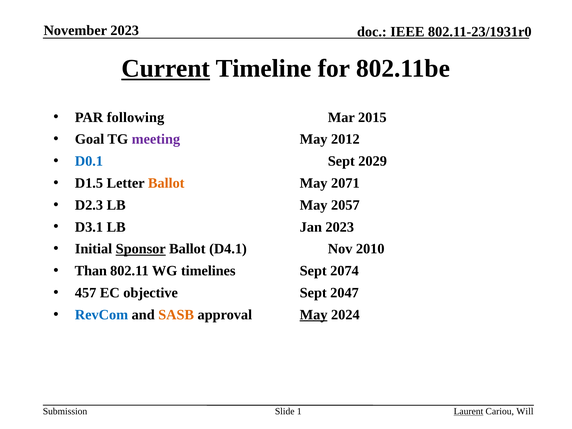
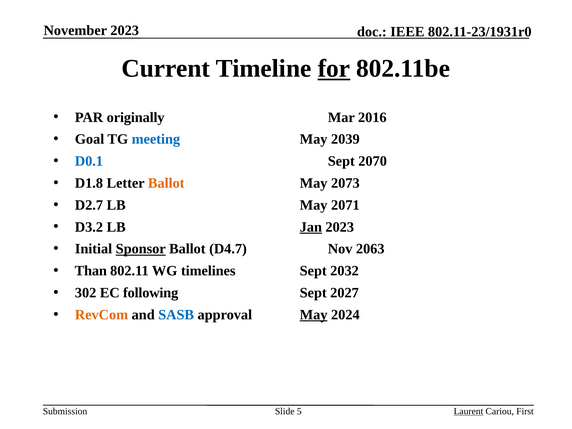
Current underline: present -> none (166, 69)
for underline: none -> present (334, 69)
following: following -> originally (136, 117)
2015: 2015 -> 2016 (372, 117)
meeting colour: purple -> blue (156, 139)
2012: 2012 -> 2039 (345, 139)
2029: 2029 -> 2070 (373, 161)
D1.5: D1.5 -> D1.8 (89, 183)
2071: 2071 -> 2073 (345, 183)
D2.3: D2.3 -> D2.7 (89, 205)
2057: 2057 -> 2071 (345, 205)
D3.1: D3.1 -> D3.2 (89, 227)
Jan underline: none -> present (311, 227)
D4.1: D4.1 -> D4.7 (228, 249)
2010: 2010 -> 2063 (370, 249)
2074: 2074 -> 2032 (345, 271)
457: 457 -> 302 (86, 293)
objective: objective -> following (151, 293)
2047: 2047 -> 2027 (345, 293)
RevCom colour: blue -> orange (101, 315)
SASB colour: orange -> blue (176, 315)
1: 1 -> 5 (299, 411)
Will: Will -> First (525, 411)
